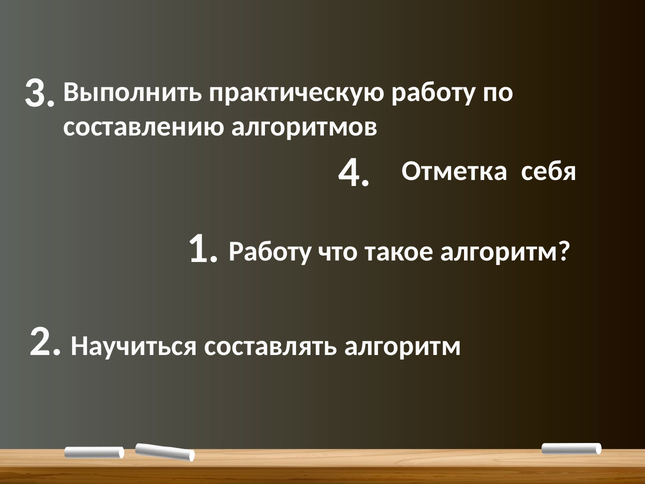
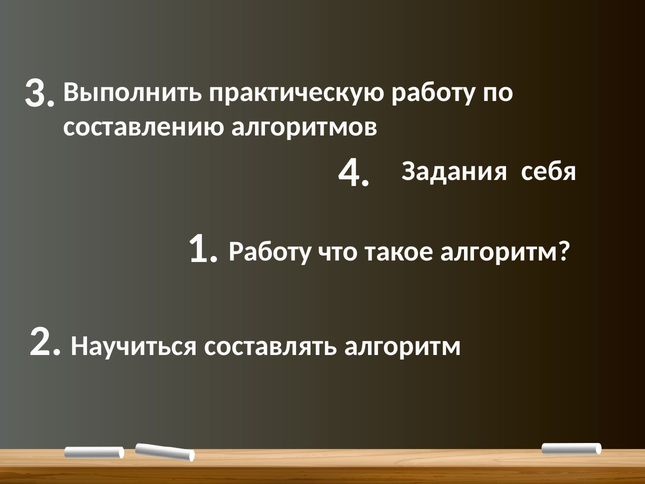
Отметка: Отметка -> Задания (455, 171)
